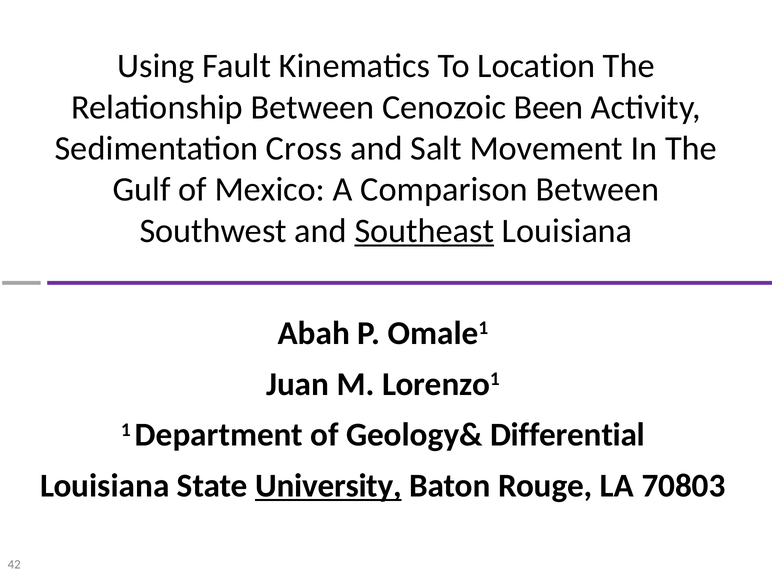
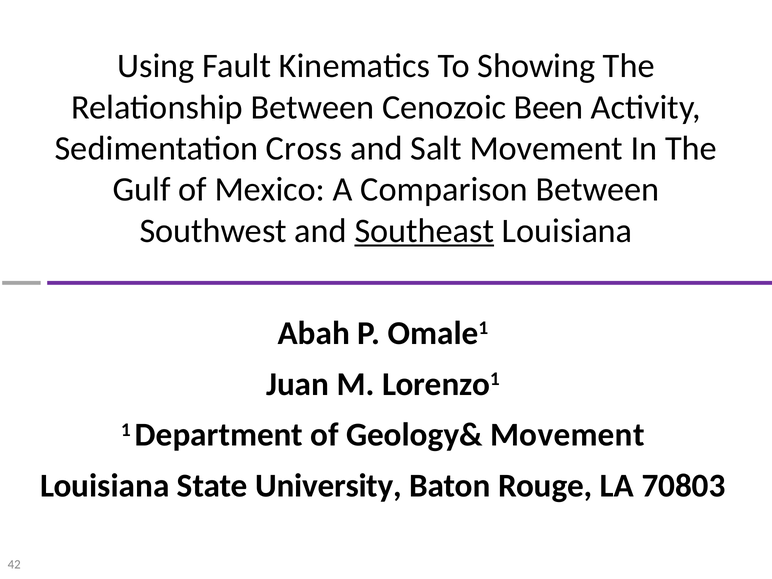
Location: Location -> Showing (536, 66)
Geology& Differential: Differential -> Movement (567, 435)
University underline: present -> none (328, 486)
